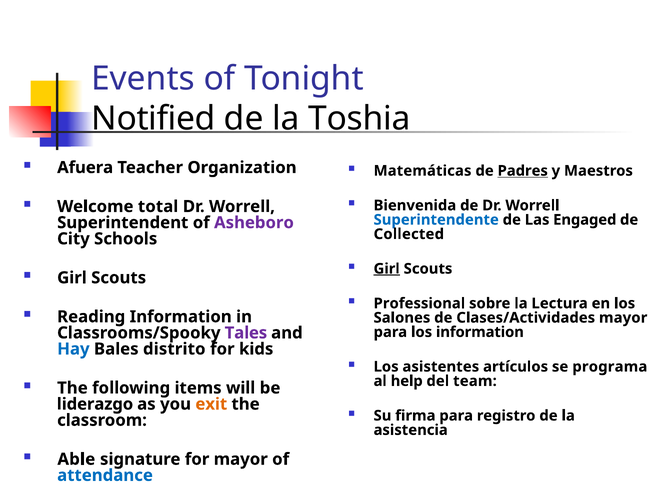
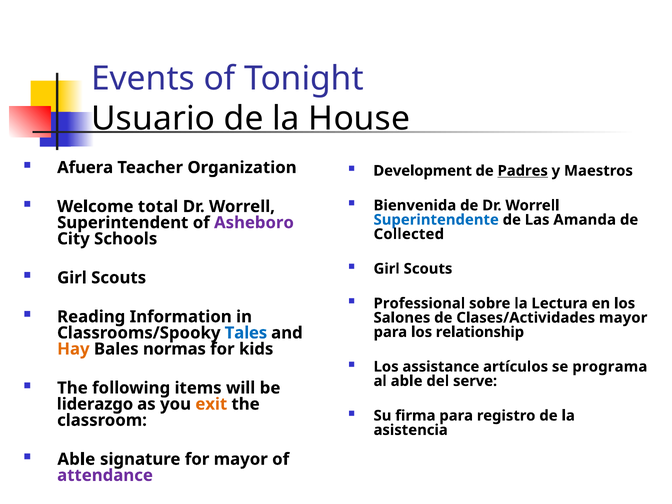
Notified: Notified -> Usuario (153, 119)
Toshia: Toshia -> House (359, 119)
Matemáticas: Matemáticas -> Development (423, 171)
Engaged: Engaged -> Amanda (585, 220)
Girl underline: present -> none (387, 269)
los information: information -> relationship (480, 332)
Tales colour: purple -> blue (246, 333)
Hay colour: blue -> orange (73, 349)
distrito: distrito -> normas (174, 349)
asistentes: asistentes -> assistance (441, 367)
al help: help -> able (407, 381)
team: team -> serve (475, 381)
attendance colour: blue -> purple (105, 475)
